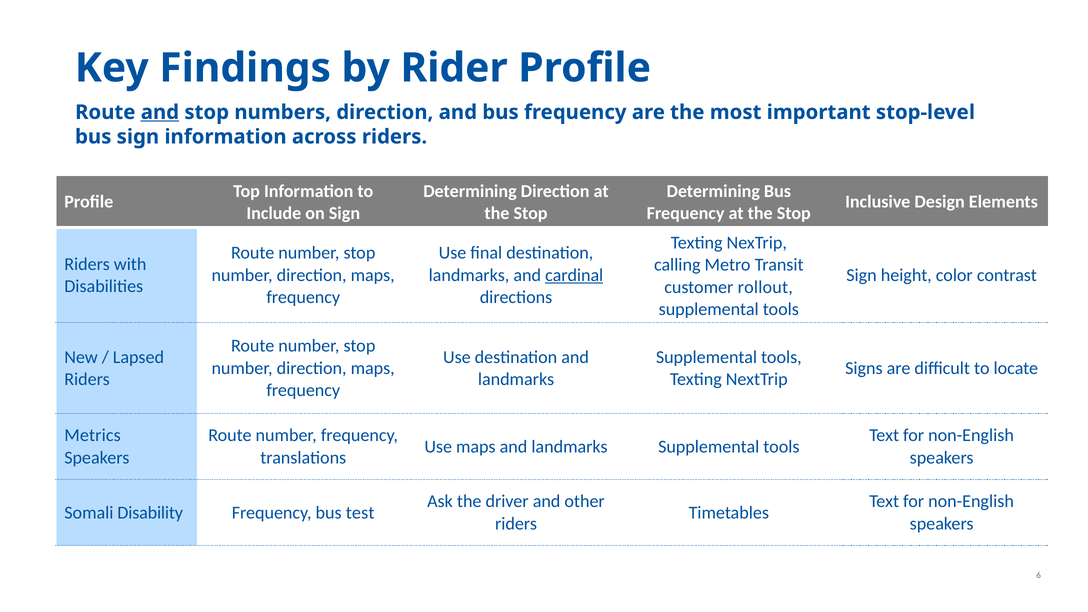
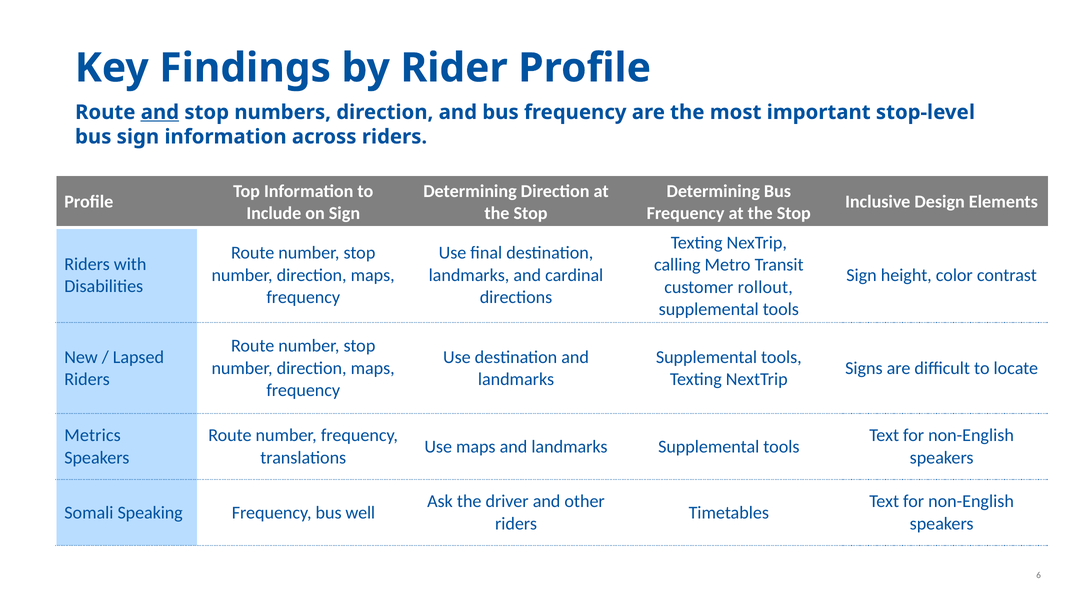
cardinal underline: present -> none (574, 275)
Disability: Disability -> Speaking (150, 513)
test: test -> well (360, 513)
